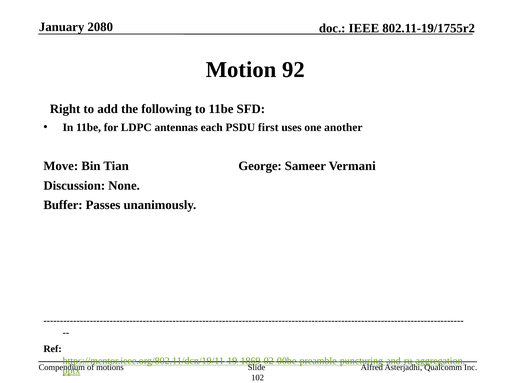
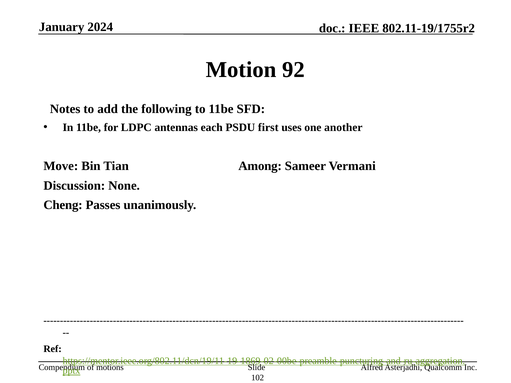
2080: 2080 -> 2024 (100, 27)
Right: Right -> Notes (65, 109)
George: George -> Among (260, 166)
Buffer: Buffer -> Cheng (63, 205)
